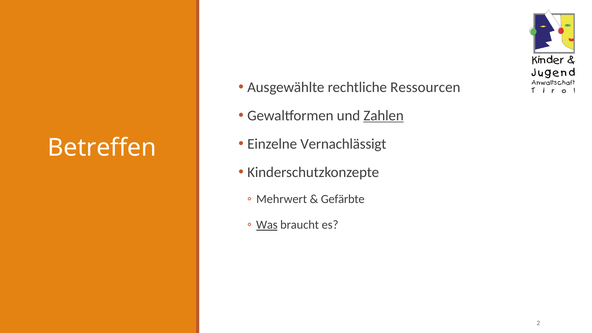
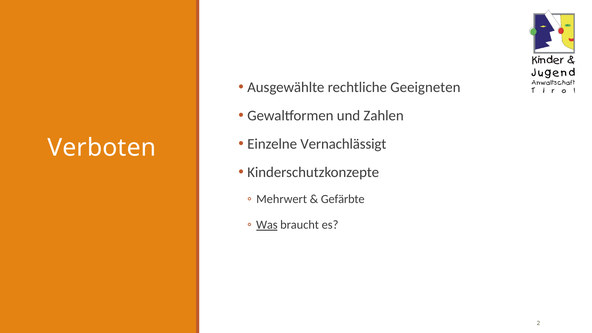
Ressourcen: Ressourcen -> Geeigneten (425, 87)
Zahlen underline: present -> none (384, 116)
Betreffen: Betreffen -> Verboten (102, 148)
